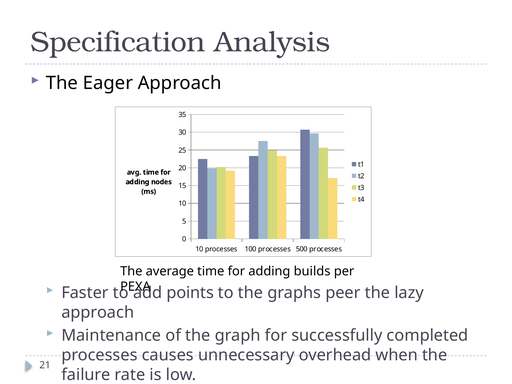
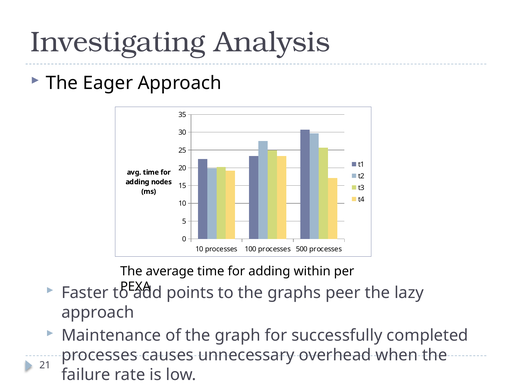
Specification: Specification -> Investigating (118, 42)
builds: builds -> within (312, 271)
